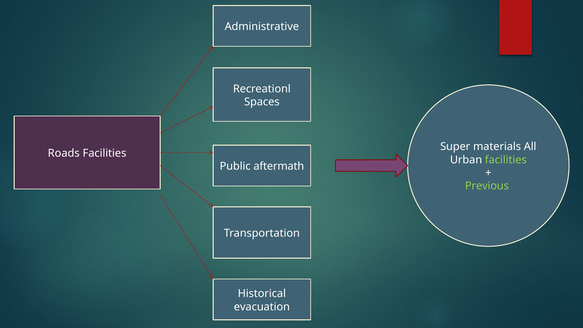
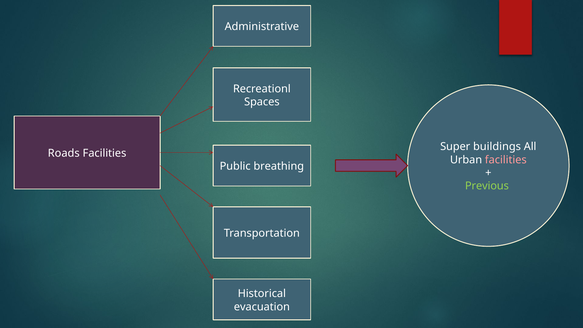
materials: materials -> buildings (497, 147)
facilities colour: light green -> pink (506, 160)
aftermath: aftermath -> breathing (279, 166)
